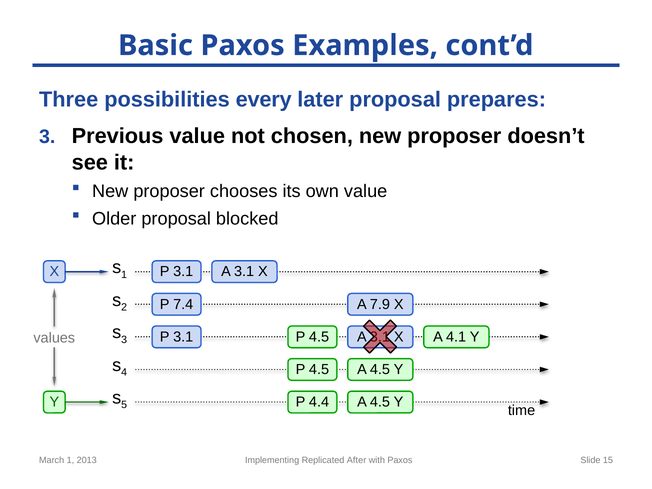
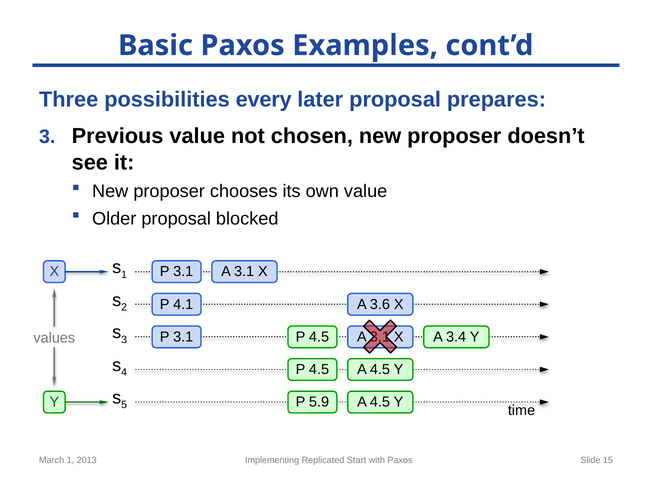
7.4: 7.4 -> 4.1 (183, 304)
7.9: 7.9 -> 3.6 (380, 304)
4.1: 4.1 -> 3.4 (456, 337)
4.4: 4.4 -> 5.9 (319, 402)
After: After -> Start (357, 460)
